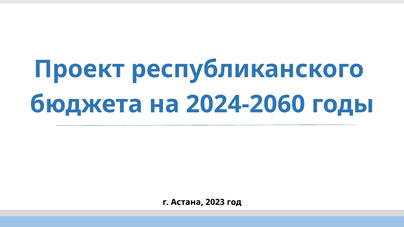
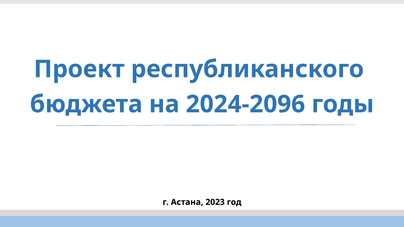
2024-2060: 2024-2060 -> 2024-2096 (245, 104)
